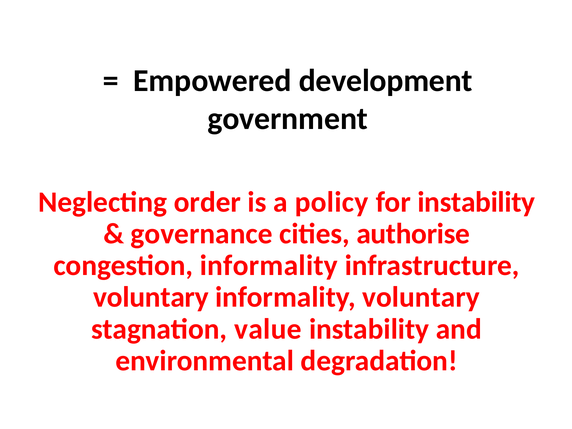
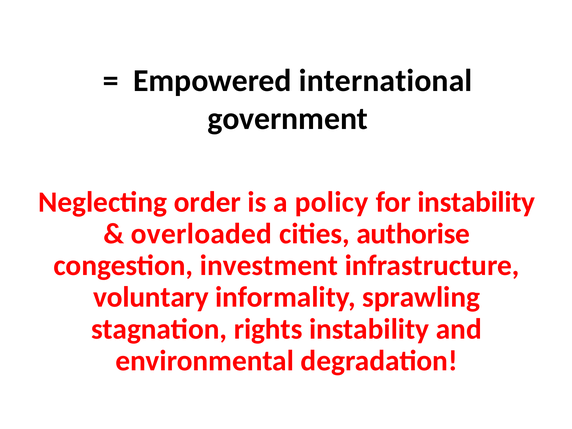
development: development -> international (386, 81)
governance: governance -> overloaded (201, 234)
congestion informality: informality -> investment (269, 266)
informality voluntary: voluntary -> sprawling (421, 297)
value: value -> rights (268, 329)
